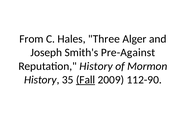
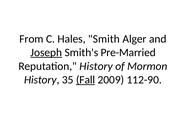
Three: Three -> Smith (104, 39)
Joseph underline: none -> present (46, 53)
Pre-Against: Pre-Against -> Pre-Married (128, 53)
